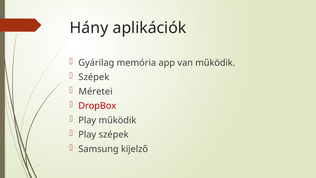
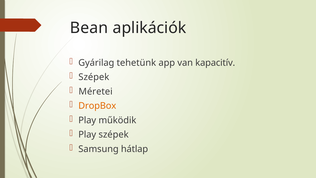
Hány: Hány -> Bean (89, 28)
memória: memória -> tehetünk (136, 63)
van működik: működik -> kapacitív (215, 63)
DropBox colour: red -> orange (97, 106)
kijelző: kijelző -> hátlap (135, 149)
